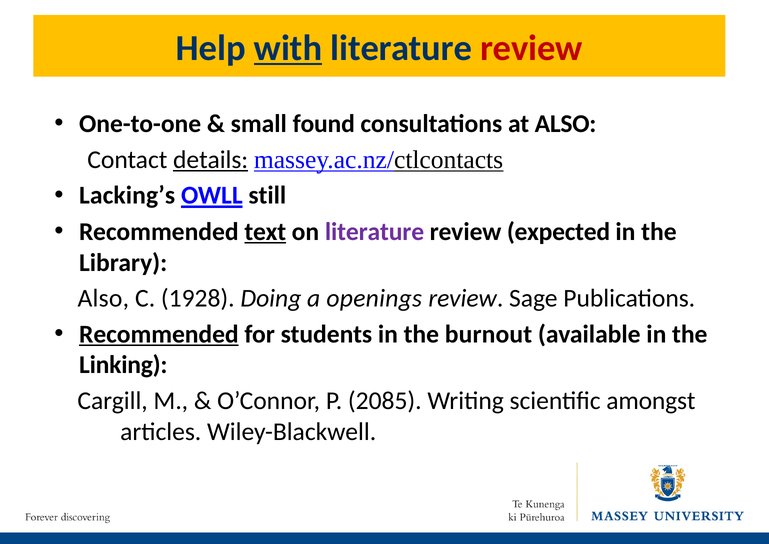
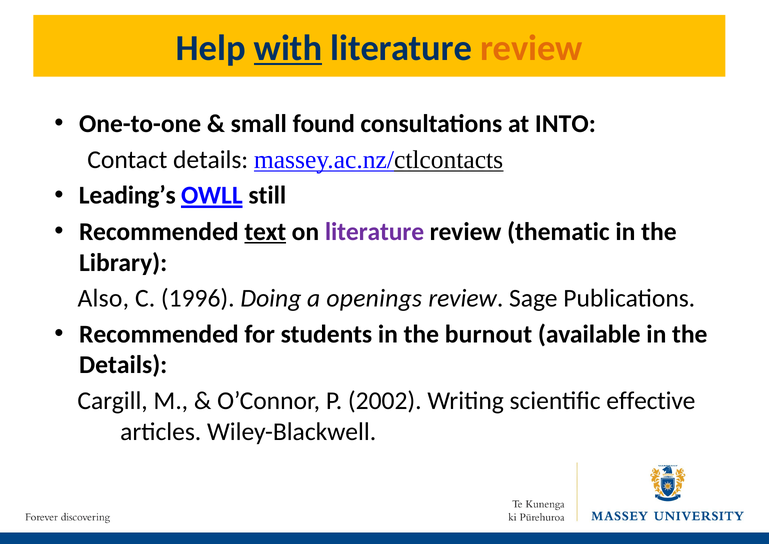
review colour: red -> orange (531, 48)
at ALSO: ALSO -> INTO (565, 124)
details underline: present -> none (211, 160)
Lacking’s: Lacking’s -> Leading’s (127, 196)
expected: expected -> thematic (558, 232)
1928: 1928 -> 1996 (198, 299)
Recommended underline: present -> none (159, 334)
Linking: Linking -> Details (123, 365)
2085: 2085 -> 2002 (385, 401)
amongst: amongst -> effective (651, 401)
